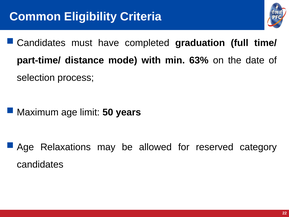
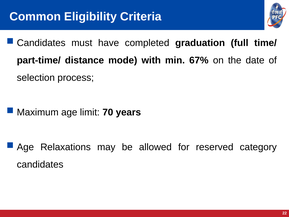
63%: 63% -> 67% (199, 60)
50: 50 -> 70 (108, 112)
